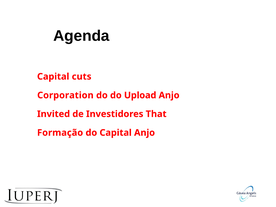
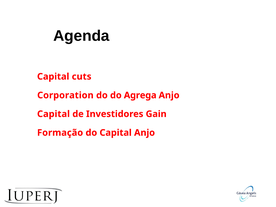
Upload: Upload -> Agrega (140, 95)
Invited: Invited -> Capital (53, 114)
That: That -> Gain (156, 114)
